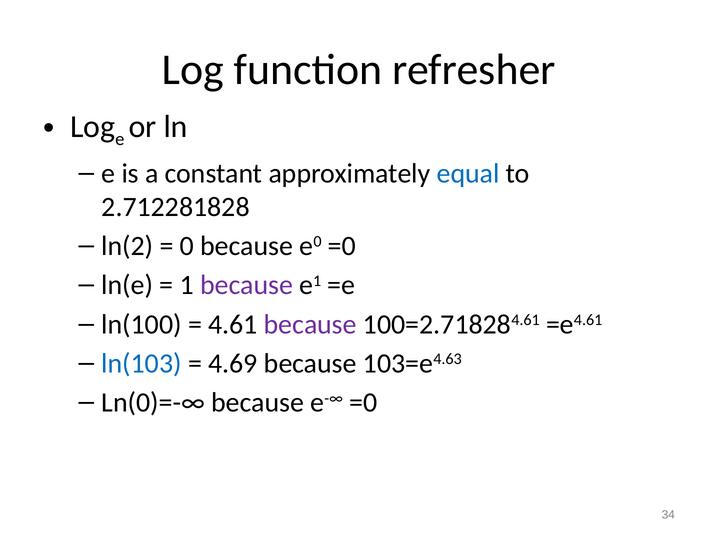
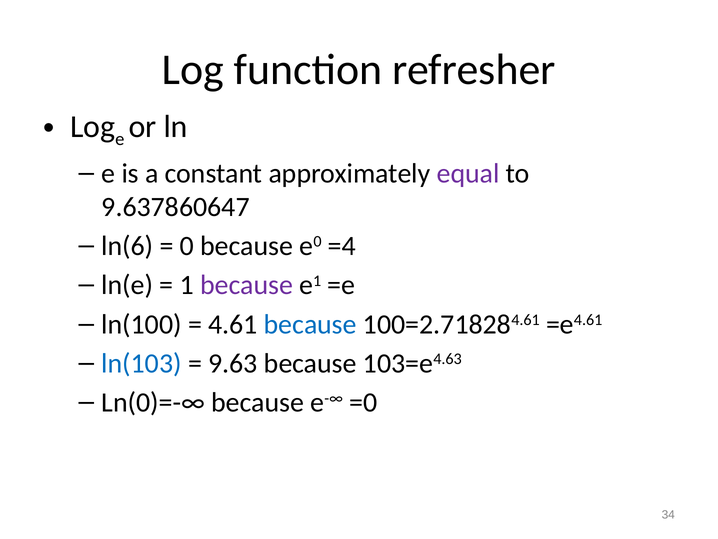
equal colour: blue -> purple (468, 173)
2.712281828: 2.712281828 -> 9.637860647 (176, 207)
ln(2: ln(2 -> ln(6 (127, 246)
e0 =0: =0 -> =4 (342, 246)
because colour: purple -> blue (310, 324)
4.69: 4.69 -> 9.63 (233, 363)
